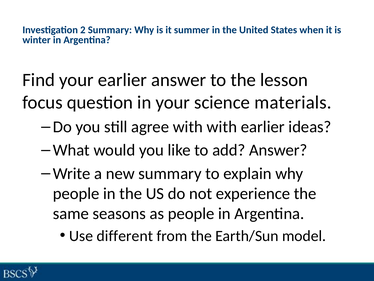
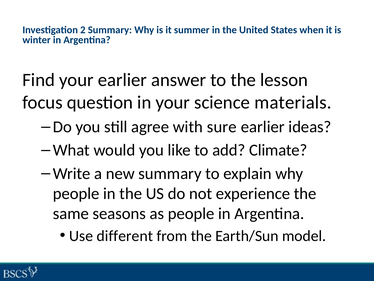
with with: with -> sure (222, 127)
add Answer: Answer -> Climate (278, 150)
